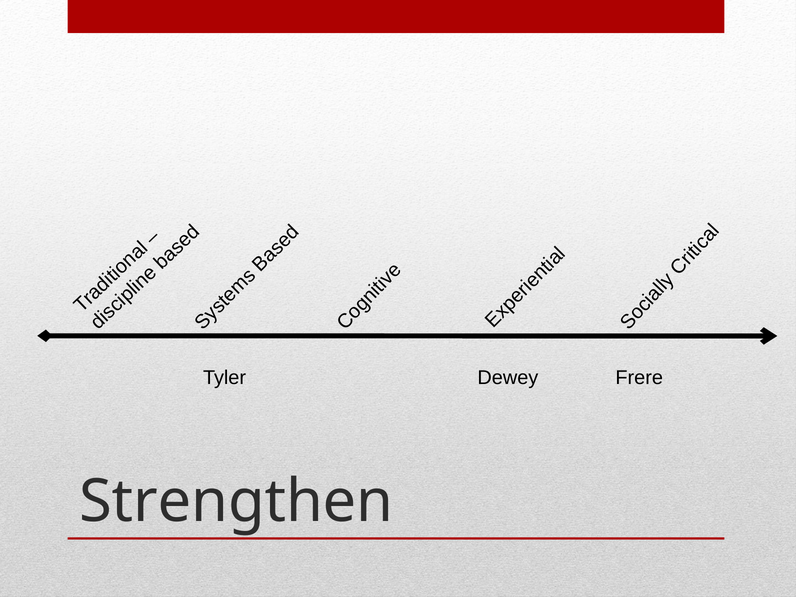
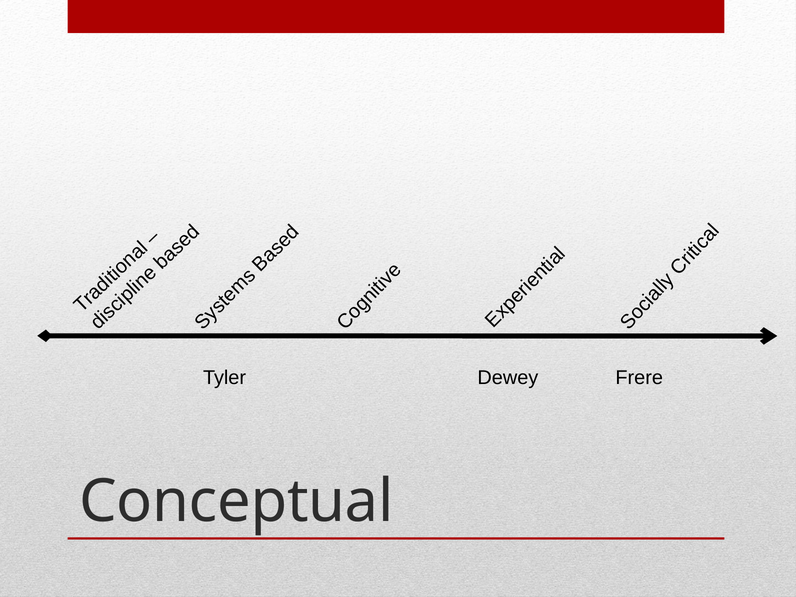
Strengthen: Strengthen -> Conceptual (236, 502)
